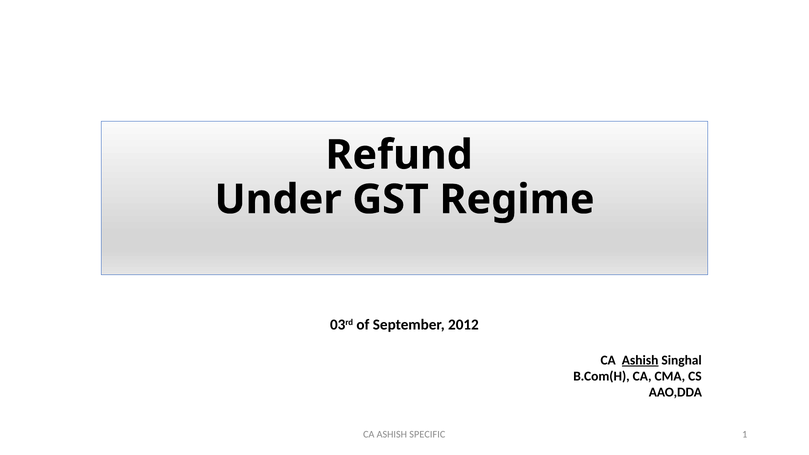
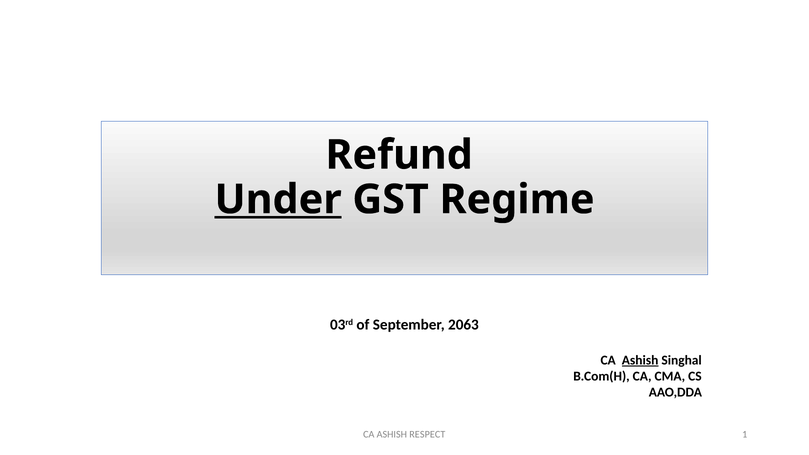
Under underline: none -> present (278, 200)
2012: 2012 -> 2063 (463, 325)
SPECIFIC: SPECIFIC -> RESPECT (427, 434)
